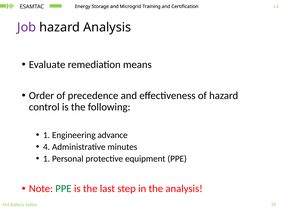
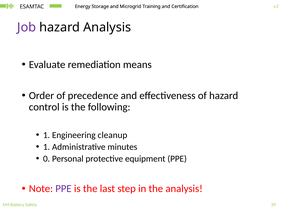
advance: advance -> cleanup (112, 135)
4: 4 -> 1 (47, 147)
1: 1 -> 0 (47, 159)
PPE colour: green -> purple (63, 189)
